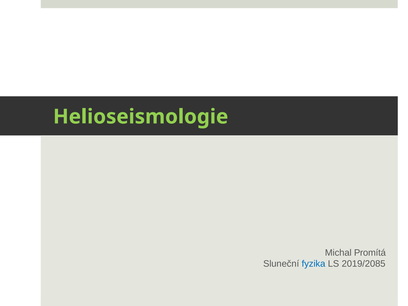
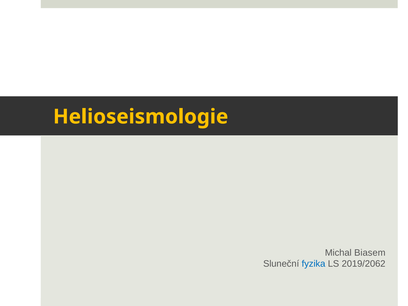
Helioseismologie colour: light green -> yellow (141, 117)
Promítá: Promítá -> Biasem (370, 253)
2019/2085: 2019/2085 -> 2019/2062 (364, 264)
